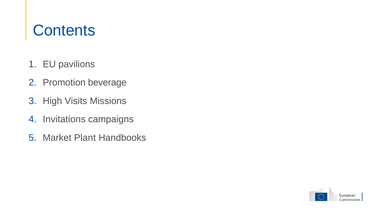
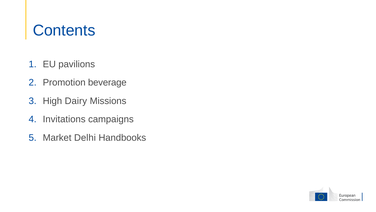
Visits: Visits -> Dairy (76, 101)
Plant: Plant -> Delhi (85, 137)
